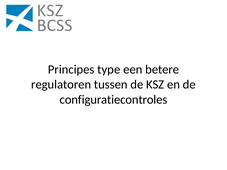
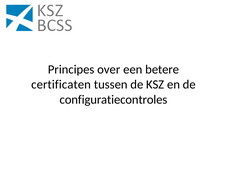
type: type -> over (109, 69)
regulatoren: regulatoren -> certificaten (61, 85)
